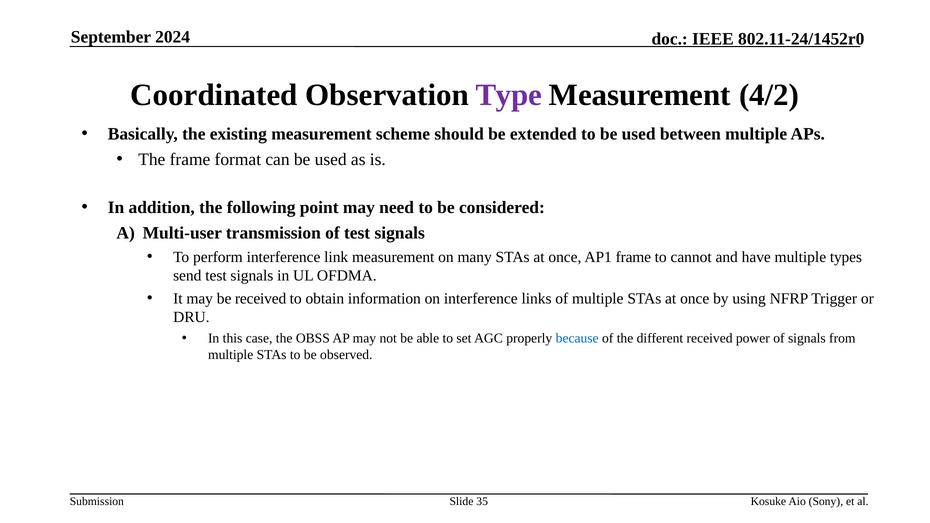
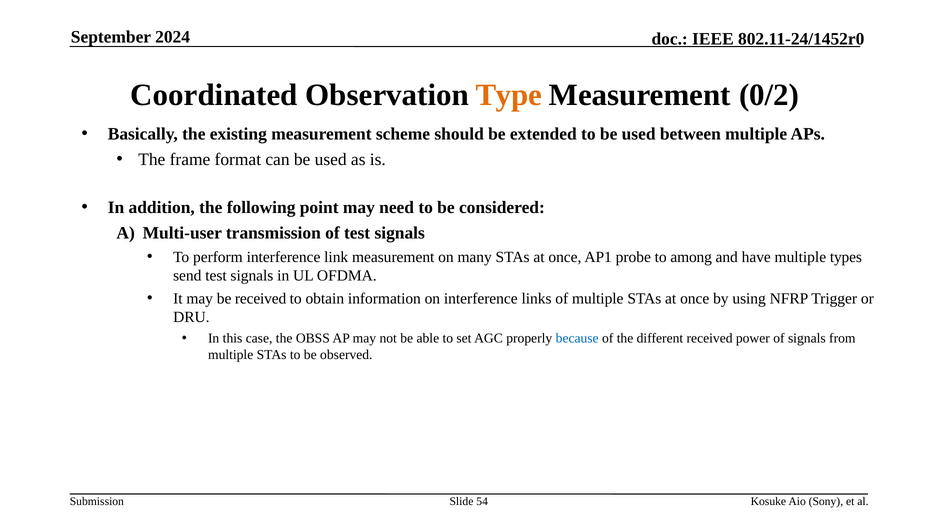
Type colour: purple -> orange (509, 95)
4/2: 4/2 -> 0/2 (769, 95)
AP1 frame: frame -> probe (633, 257)
cannot: cannot -> among (691, 257)
35: 35 -> 54 (482, 502)
